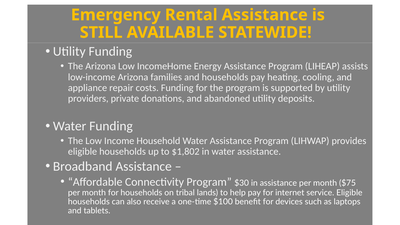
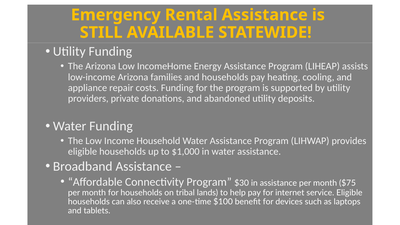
$1,802: $1,802 -> $1,000 (186, 152)
